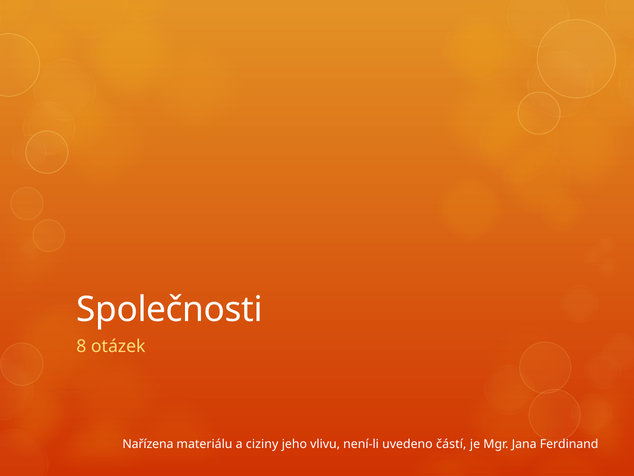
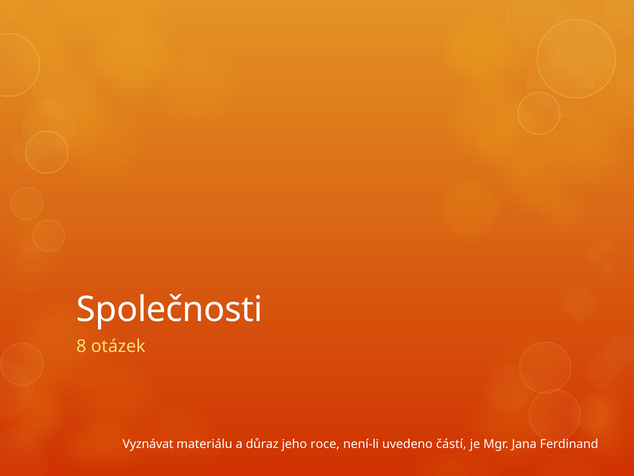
Nařízena: Nařízena -> Vyznávat (148, 444)
ciziny: ciziny -> důraz (262, 444)
vlivu: vlivu -> roce (325, 444)
